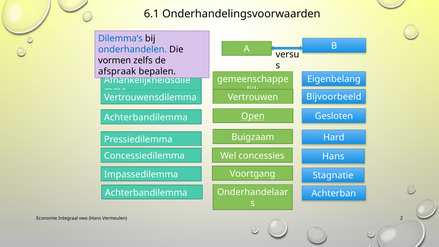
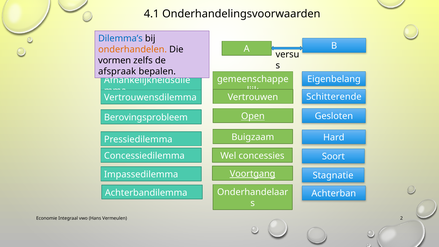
6.1: 6.1 -> 4.1 (152, 14)
onderhandelen colour: blue -> orange (133, 49)
Bijvoorbeeld: Bijvoorbeeld -> Schitterende (334, 97)
Achterbandilemma: Achterbandilemma -> Berovingsprobleem (146, 117)
Hans: Hans -> Soort (333, 157)
Voortgang underline: none -> present (253, 174)
